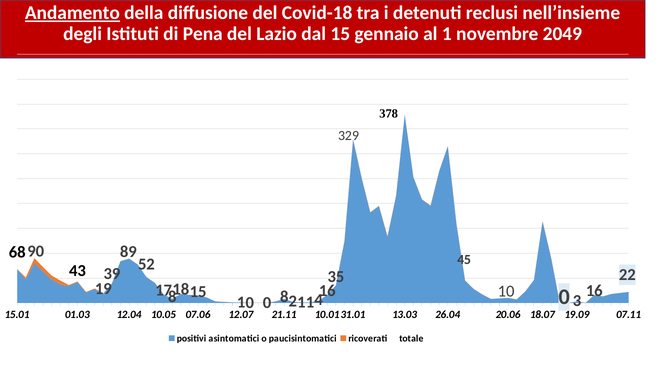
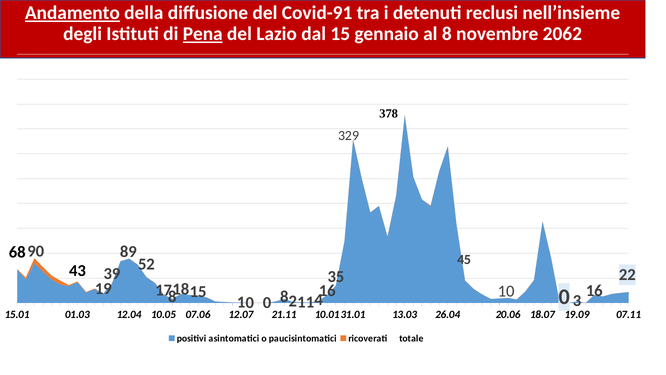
Covid-18: Covid-18 -> Covid-91 (317, 13)
Pena underline: none -> present (203, 34)
al 1: 1 -> 8 (447, 34)
2049: 2049 -> 2062 (562, 34)
